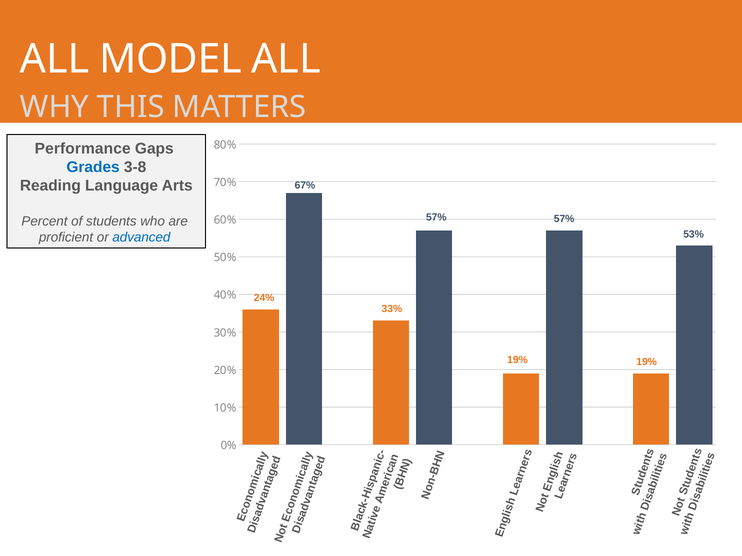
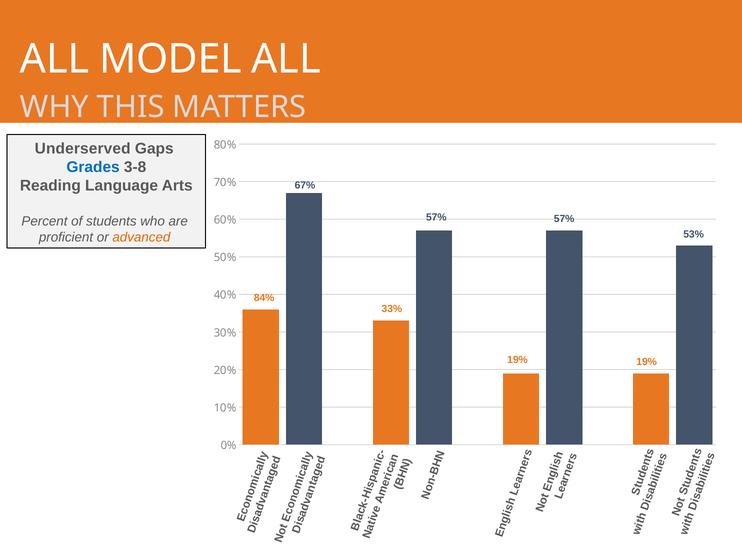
Performance: Performance -> Underserved (83, 149)
advanced colour: blue -> orange (141, 238)
24%: 24% -> 84% (264, 298)
